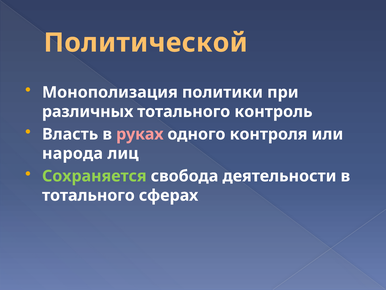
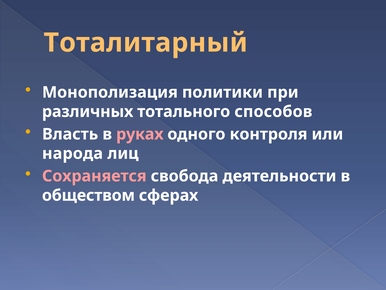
Политической: Политической -> Тоталитарный (146, 43)
контроль: контроль -> способов (273, 111)
Сохраняется colour: light green -> pink (94, 176)
тотального: тотального -> обществом (88, 195)
